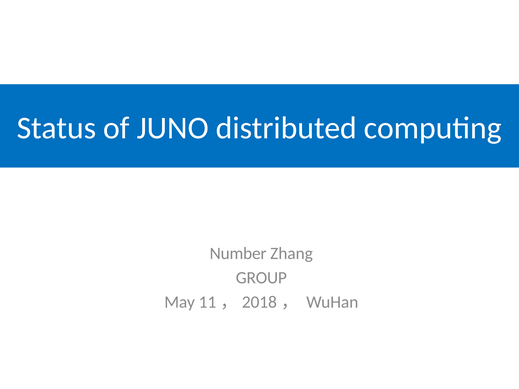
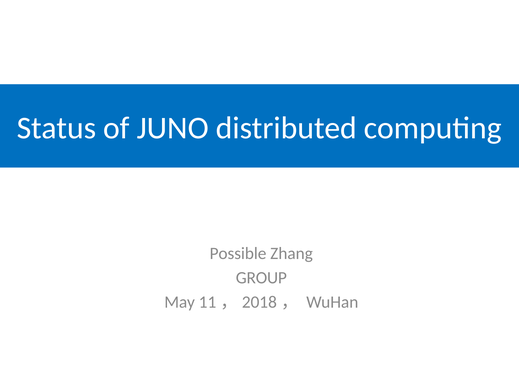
Number: Number -> Possible (238, 254)
